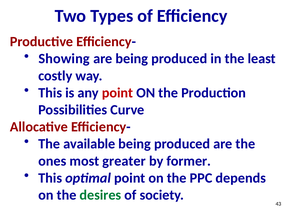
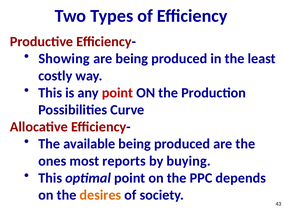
greater: greater -> reports (124, 161)
former: former -> buying (189, 161)
desires colour: green -> orange (100, 195)
